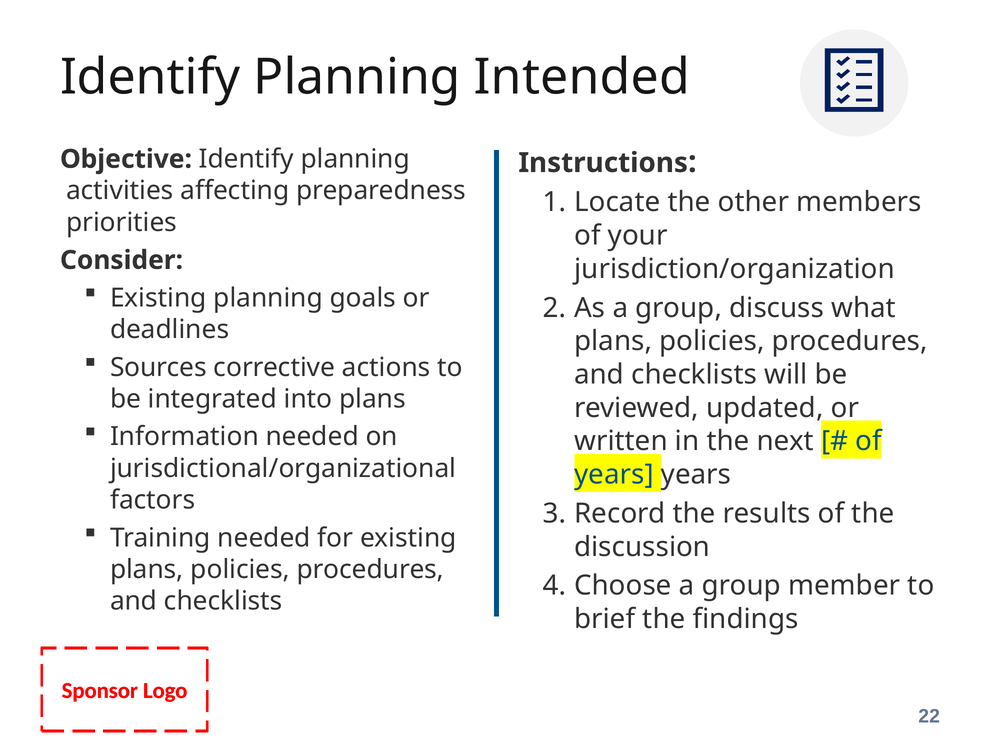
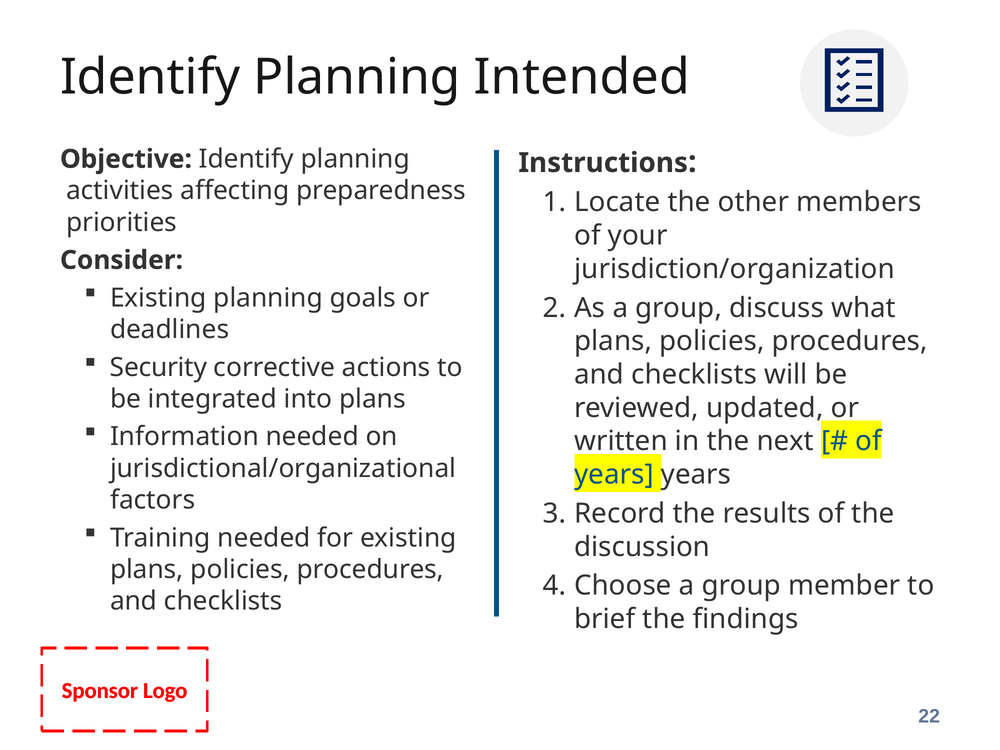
Sources: Sources -> Security (158, 367)
